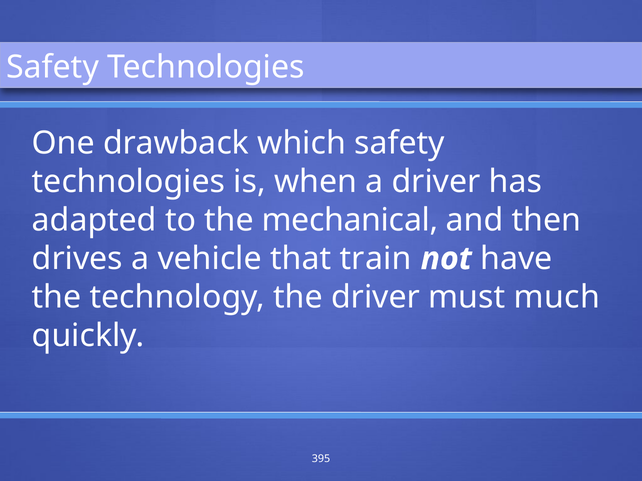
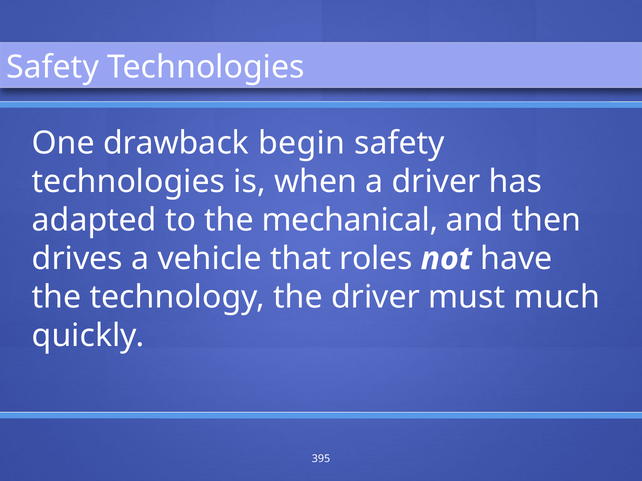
which: which -> begin (302, 143)
train: train -> roles (376, 259)
